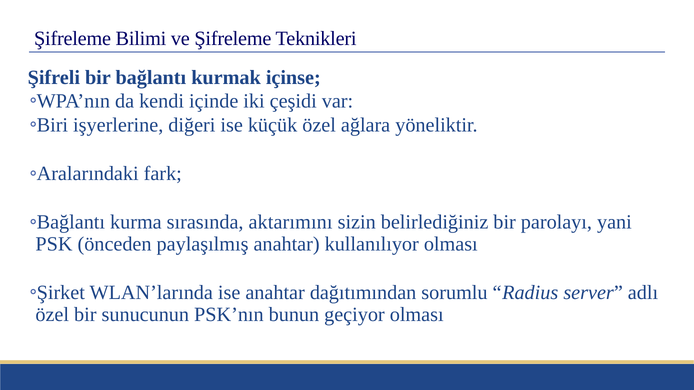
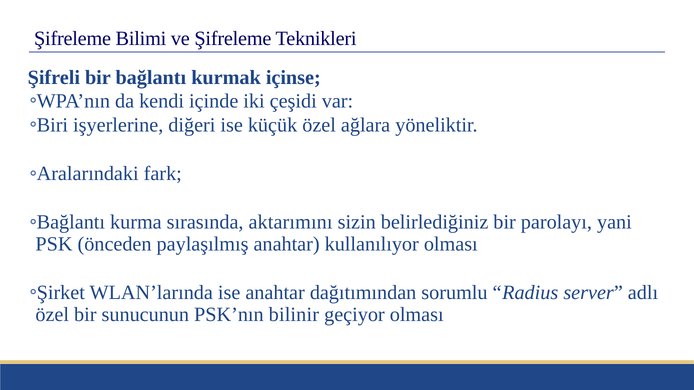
bunun: bunun -> bilinir (294, 315)
